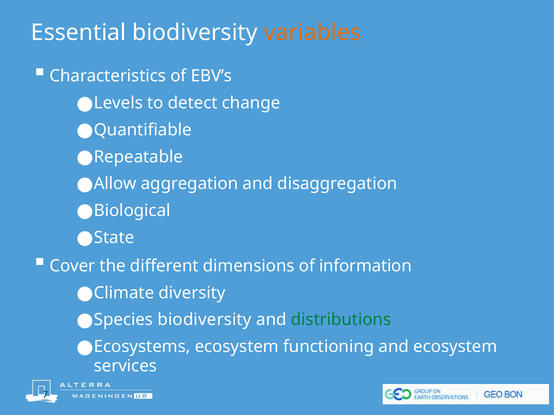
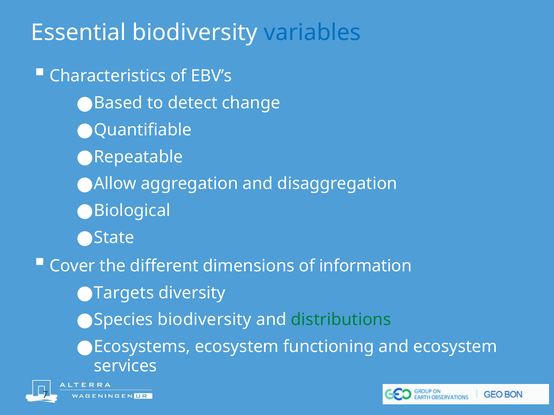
variables colour: orange -> blue (312, 32)
Levels: Levels -> Based (118, 103)
Climate: Climate -> Targets (124, 293)
